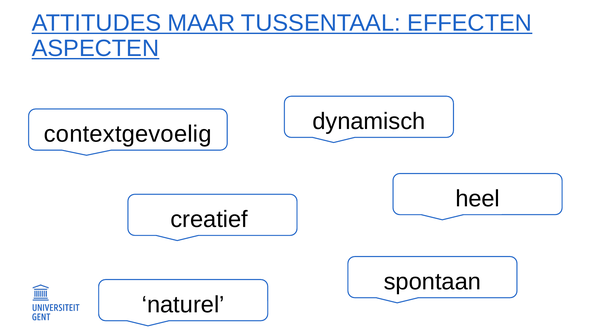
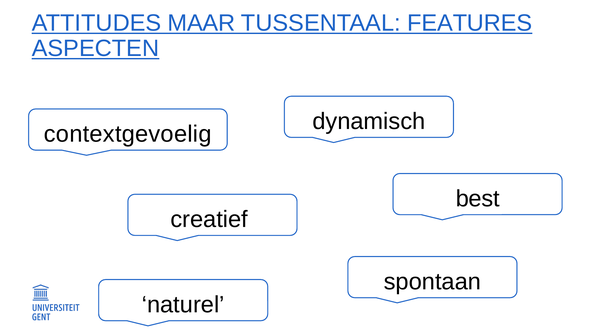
EFFECTEN: EFFECTEN -> FEATURES (470, 23)
heel: heel -> best (478, 199)
